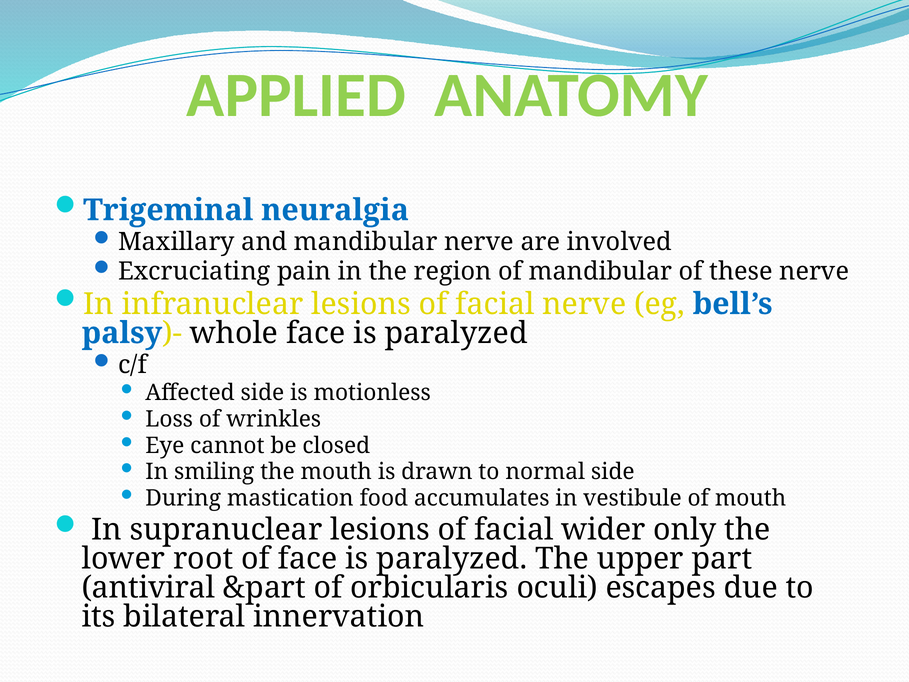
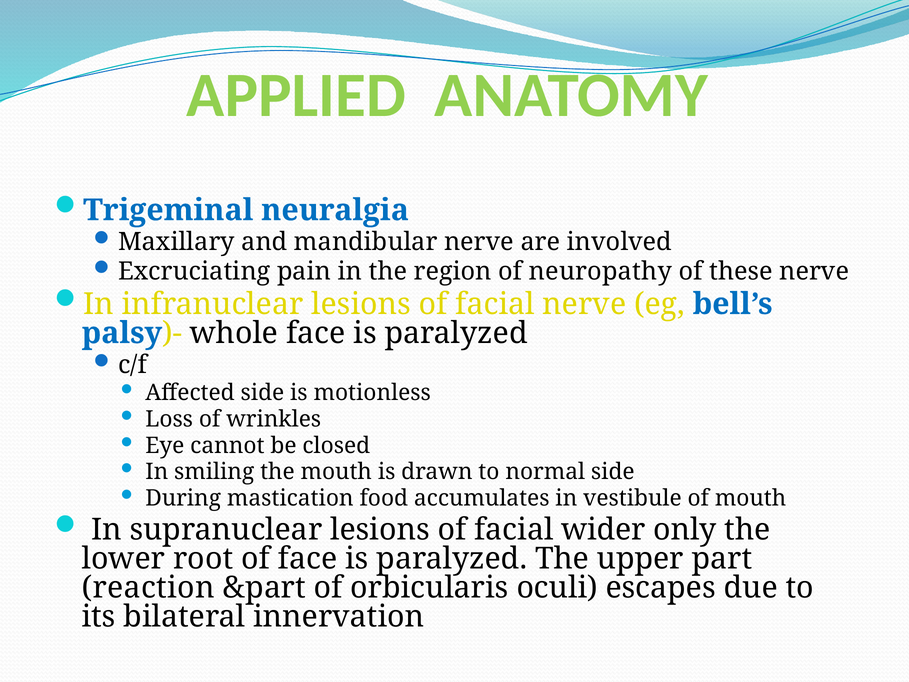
of mandibular: mandibular -> neuropathy (600, 271)
antiviral: antiviral -> reaction (148, 588)
